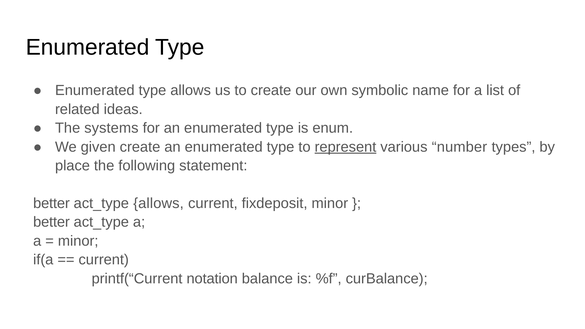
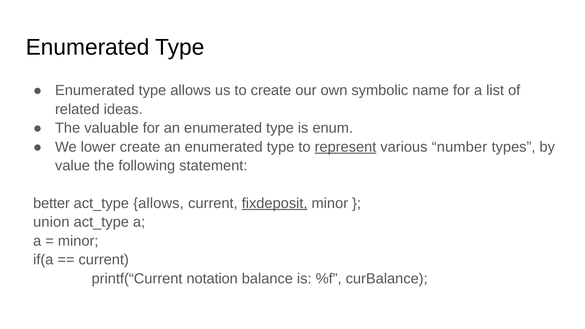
systems: systems -> valuable (111, 128)
given: given -> lower (98, 147)
place: place -> value (73, 166)
fixdeposit underline: none -> present (275, 203)
better: better -> union (51, 222)
